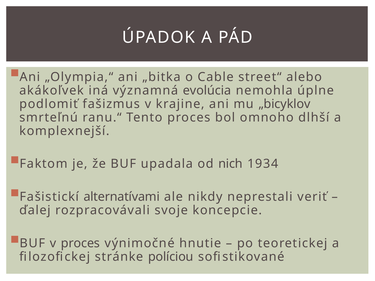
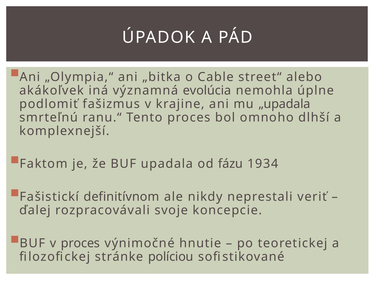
„bicyklov: „bicyklov -> „upadala (285, 104)
nich: nich -> fázu (231, 164)
alternatívami: alternatívami -> definitívnom (122, 197)
